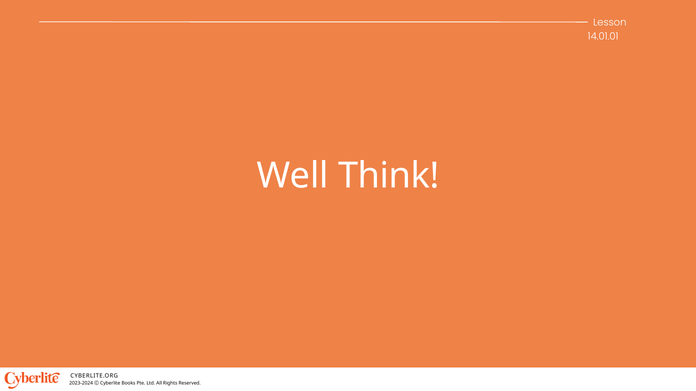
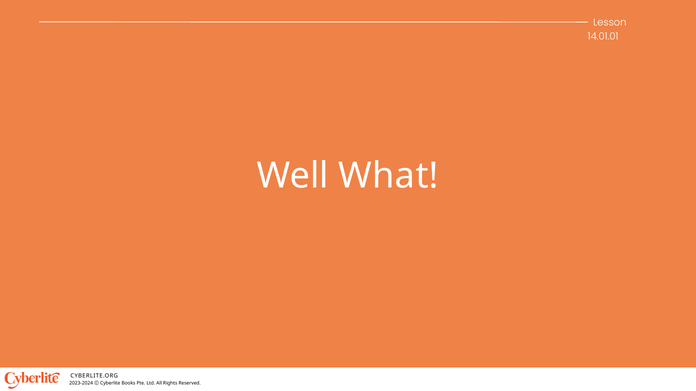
Think: Think -> What (388, 176)
